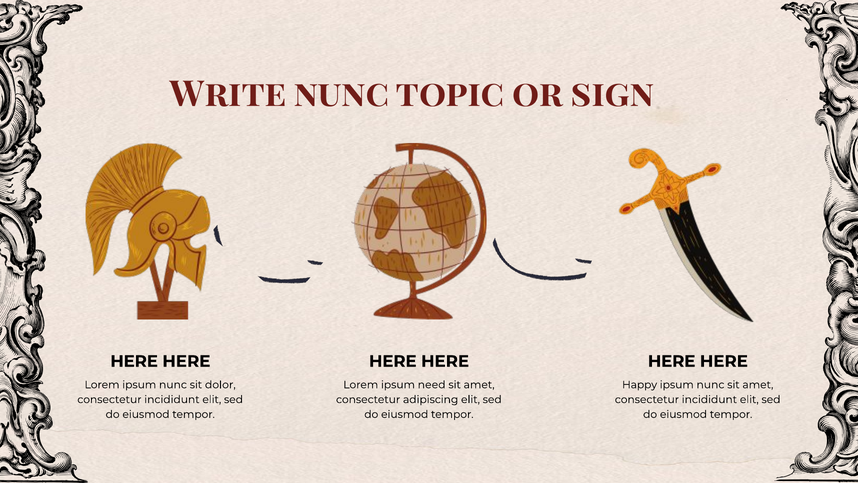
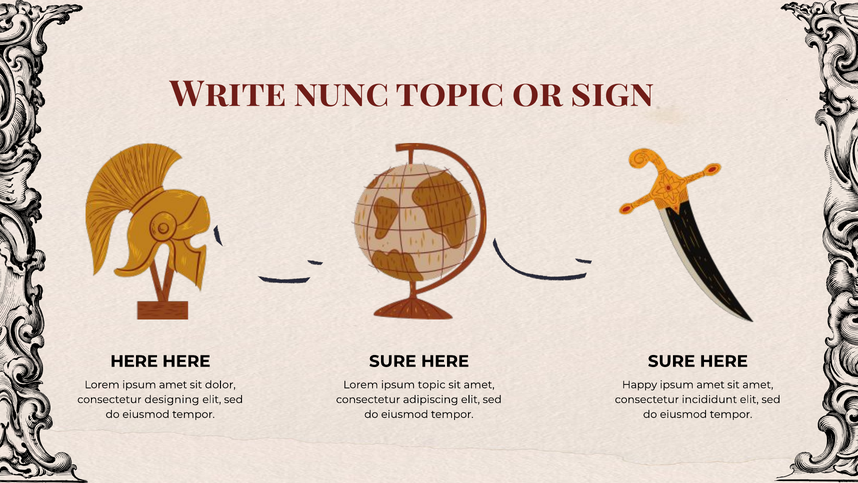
HERE: HERE -> SURE (393, 361)
HERE: HERE -> SURE (672, 361)
nunc: nunc -> amet (173, 384)
ipsum need: need -> topic (432, 384)
nunc: nunc -> amet (711, 384)
incididunt: incididunt -> designing (172, 399)
